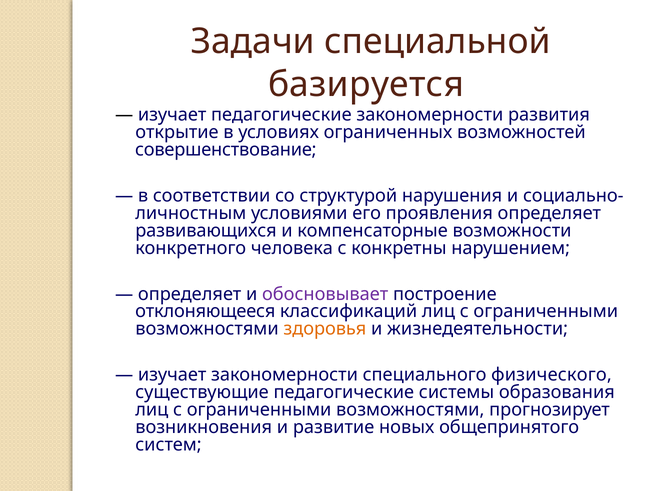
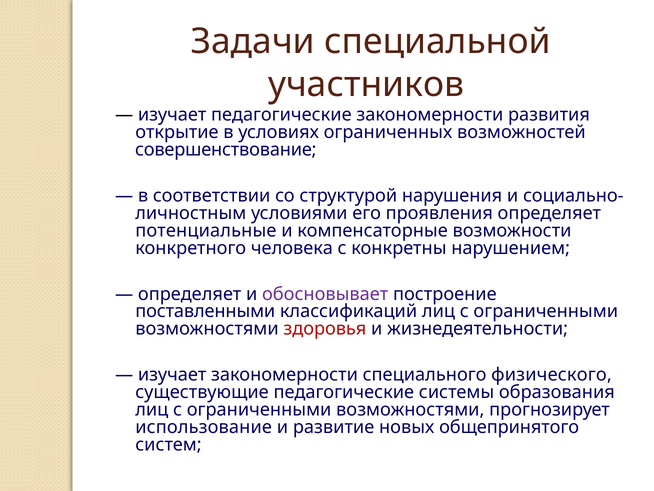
базируется: базируется -> участников (366, 84)
развивающихся: развивающихся -> потенциальные (206, 230)
отклоняющееся: отклоняющееся -> поставленными (205, 311)
здоровья colour: orange -> red (325, 329)
возникновения: возникновения -> использование (204, 427)
